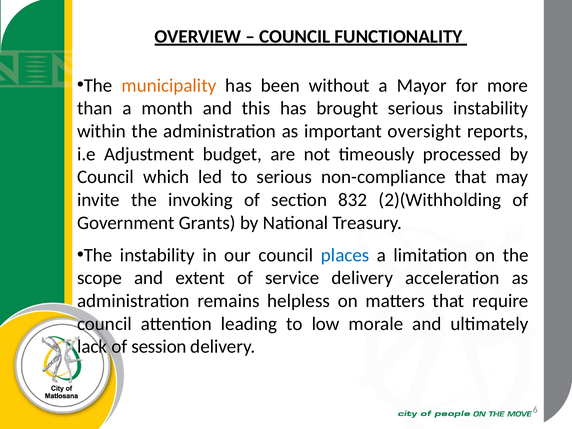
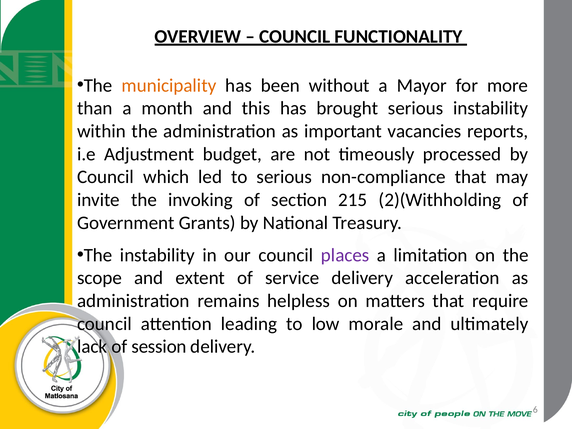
oversight: oversight -> vacancies (425, 131)
832: 832 -> 215 (353, 200)
places colour: blue -> purple (345, 255)
